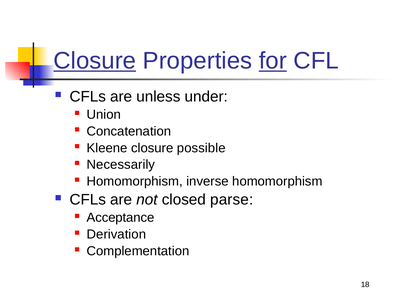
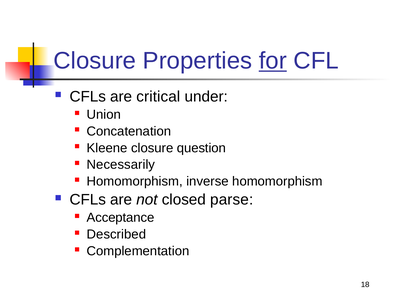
Closure underline: present -> none (95, 61)
unless: unless -> critical (158, 97)
possible: possible -> question (201, 148)
Derivation: Derivation -> Described (116, 235)
